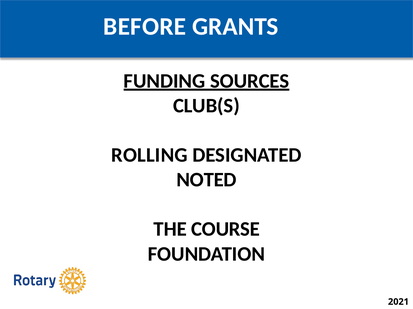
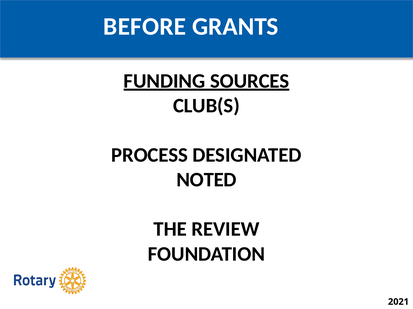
ROLLING: ROLLING -> PROCESS (150, 155)
COURSE: COURSE -> REVIEW (225, 230)
